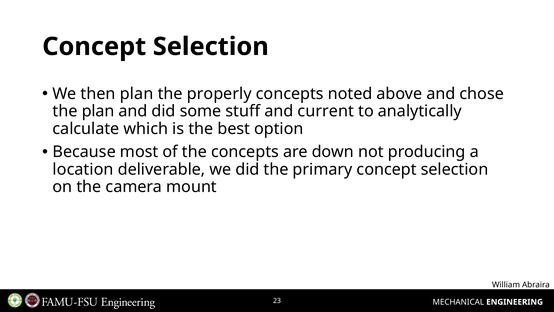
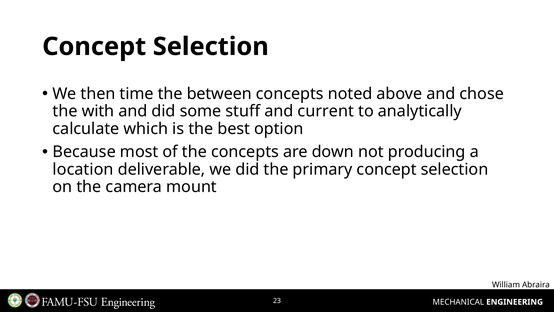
then plan: plan -> time (137, 94)
properly: properly -> between (219, 94)
the plan: plan -> with (98, 111)
